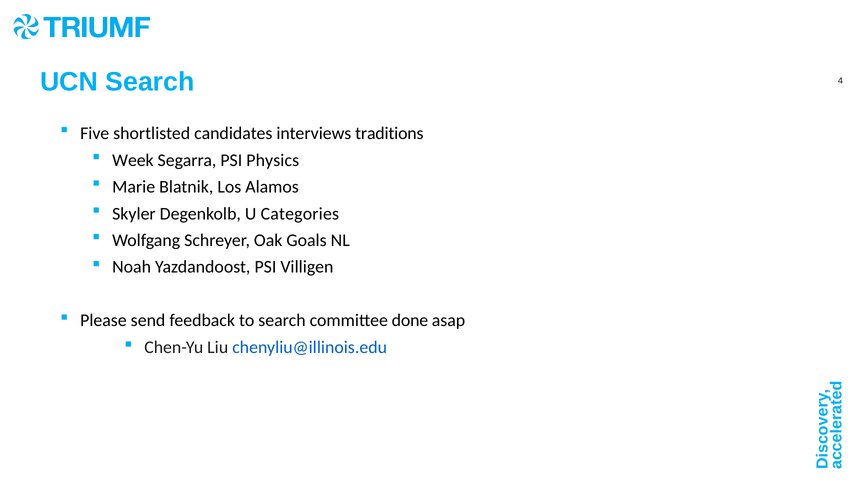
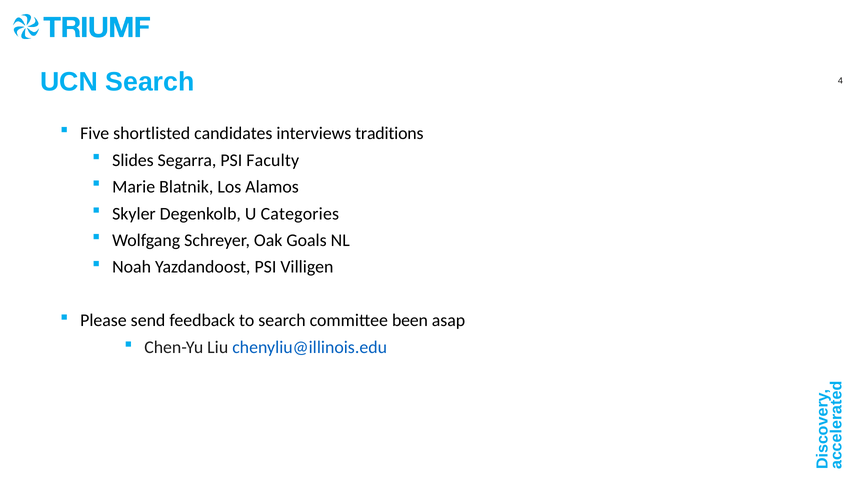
Week: Week -> Slides (133, 160)
Physics: Physics -> Faculty (273, 160)
done: done -> been (410, 321)
